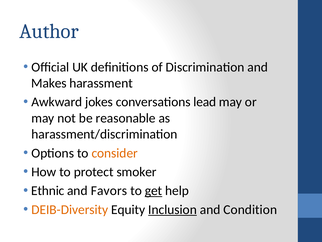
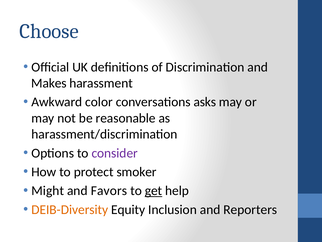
Author: Author -> Choose (49, 31)
jokes: jokes -> color (99, 102)
lead: lead -> asks (205, 102)
consider colour: orange -> purple (115, 153)
Ethnic: Ethnic -> Might (48, 190)
Inclusion underline: present -> none (173, 209)
Condition: Condition -> Reporters (250, 209)
